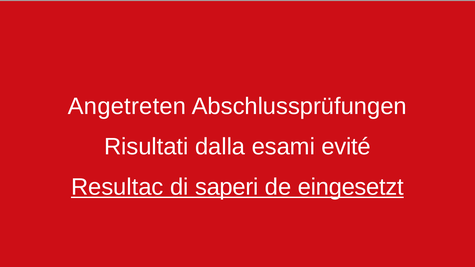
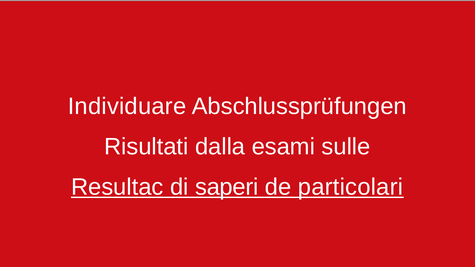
Angetreten: Angetreten -> Individuare (127, 106)
evité: evité -> sulle (346, 147)
eingesetzt: eingesetzt -> particolari (351, 187)
